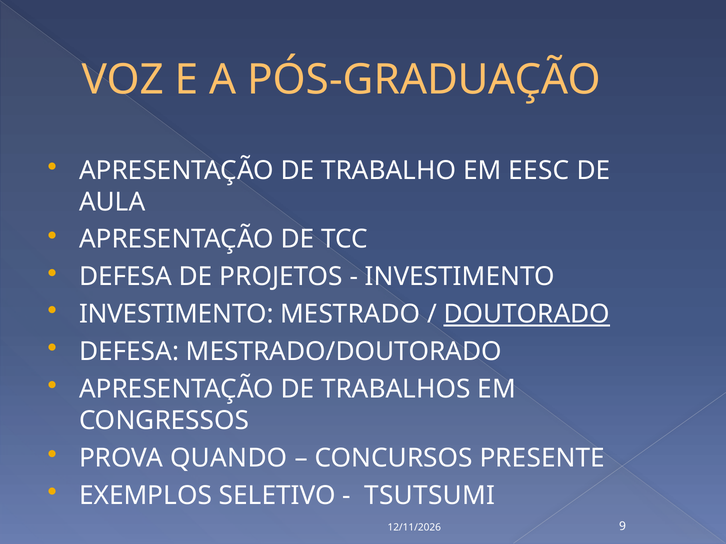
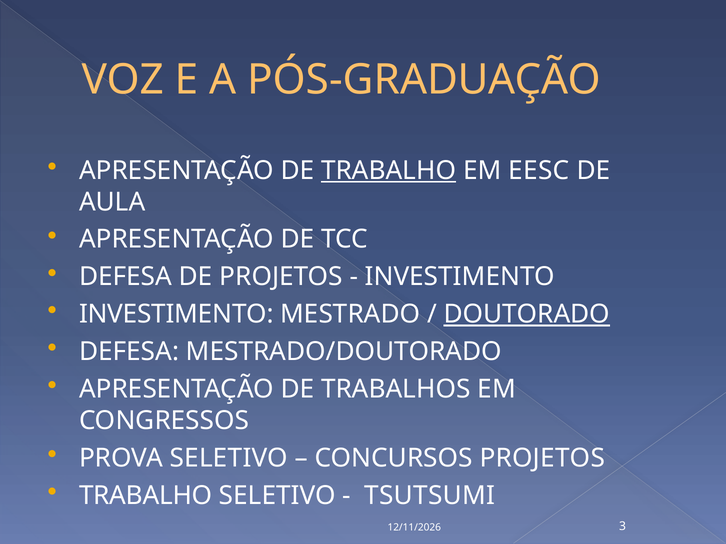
TRABALHO underline: none -> present (389, 171)
PROVA QUANDO: QUANDO -> SELETIVO (229, 459)
CONCURSOS PRESENTE: PRESENTE -> PROJETOS (542, 459)
EXEMPLOS: EXEMPLOS -> TRABALHO (146, 496)
9: 9 -> 3 (623, 527)
